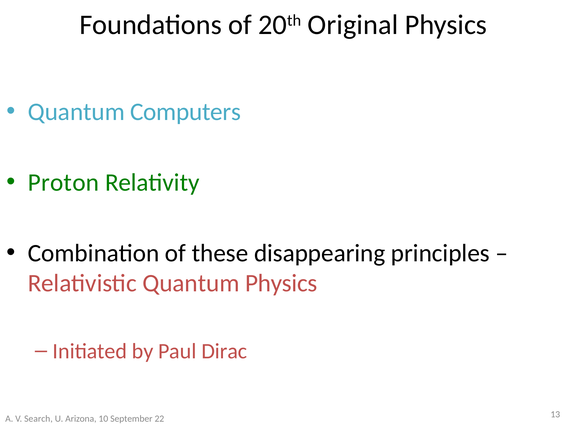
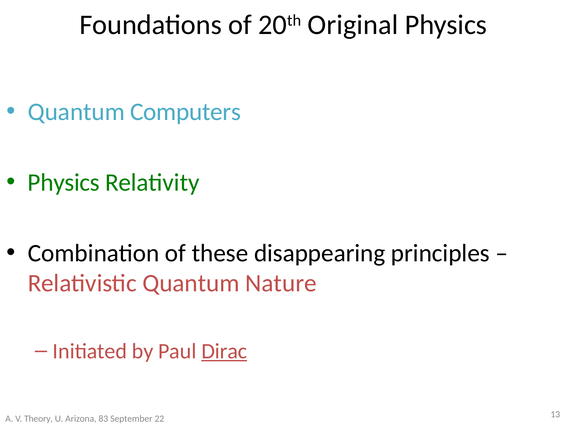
Proton: Proton -> Physics (64, 183)
Quantum Physics: Physics -> Nature (281, 283)
Dirac underline: none -> present (224, 351)
Search: Search -> Theory (39, 419)
10: 10 -> 83 (103, 419)
